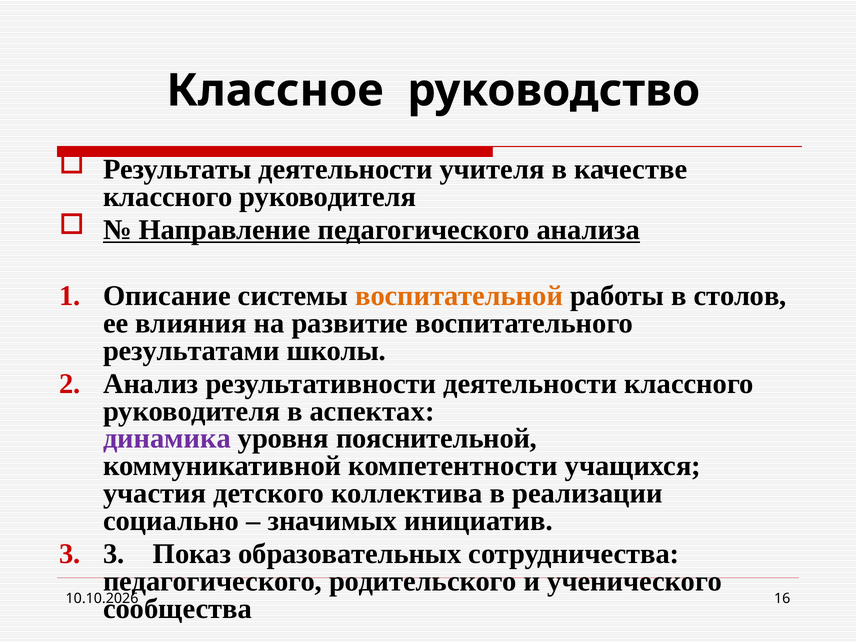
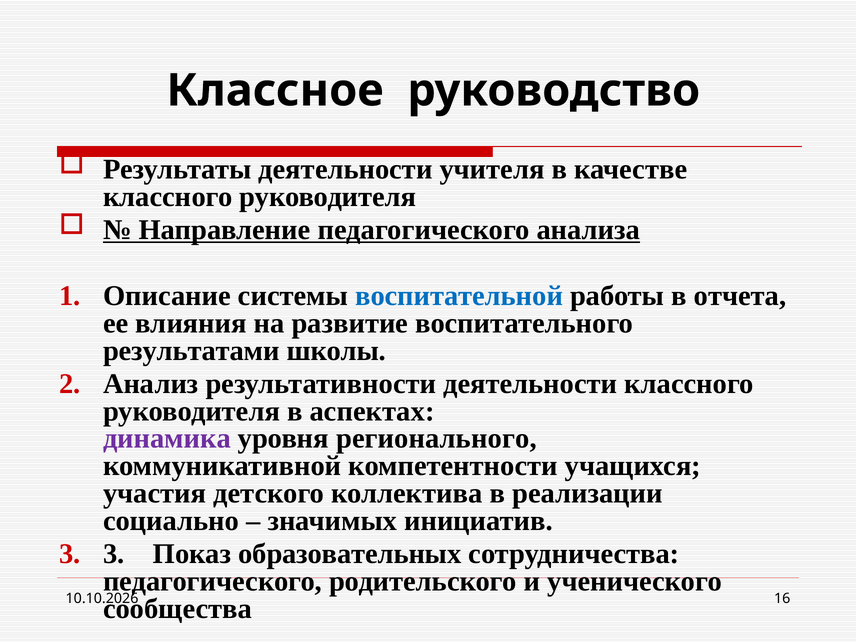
воспитательной colour: orange -> blue (459, 296)
столов: столов -> отчета (740, 296)
пояснительной: пояснительной -> регионального (436, 439)
